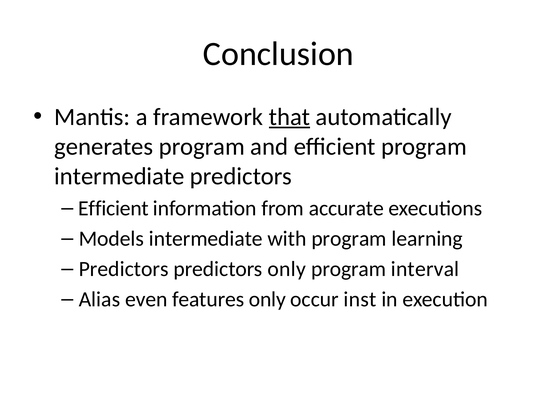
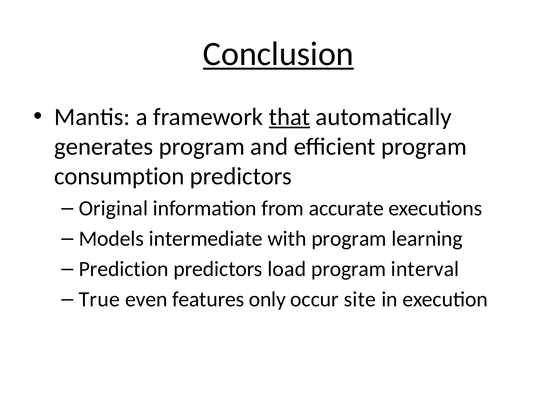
Conclusion underline: none -> present (278, 54)
intermediate: intermediate -> consumption (119, 176)
Efficient: Efficient -> Original (113, 208)
Predictors: Predictors -> Prediction (124, 269)
predictors only: only -> load (287, 269)
Alias: Alias -> True (99, 299)
inst: inst -> site (360, 299)
